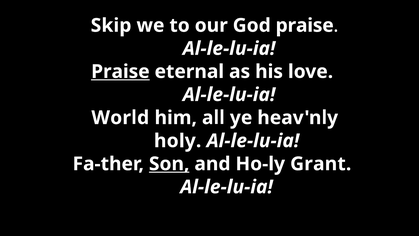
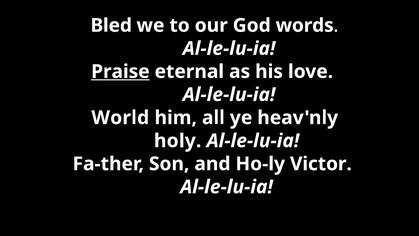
Skip: Skip -> Bled (111, 25)
God praise: praise -> words (305, 25)
Son underline: present -> none (169, 164)
Grant: Grant -> Victor (321, 164)
